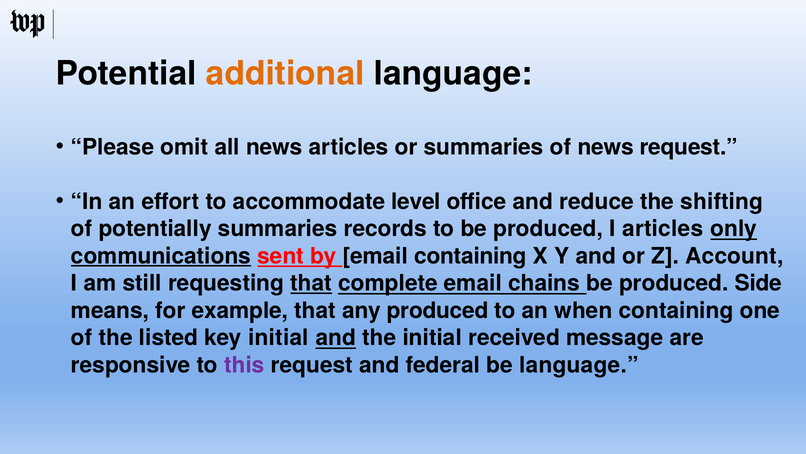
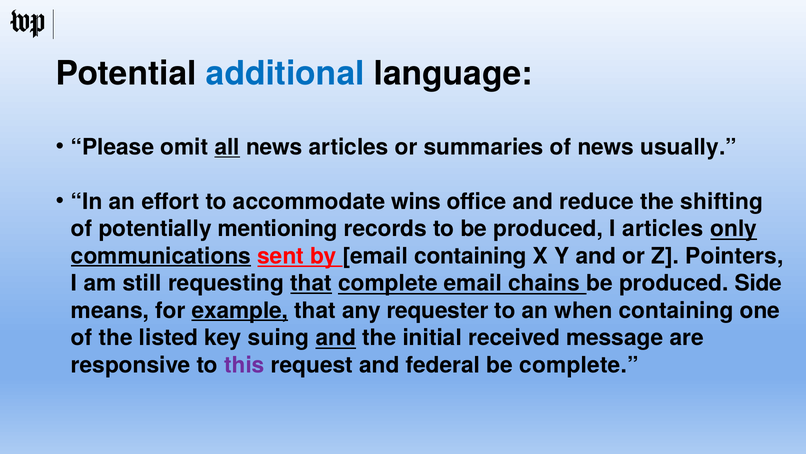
additional colour: orange -> blue (285, 74)
all underline: none -> present (227, 147)
news request: request -> usually (688, 147)
level: level -> wins (416, 201)
potentially summaries: summaries -> mentioning (278, 229)
Account: Account -> Pointers (734, 256)
example underline: none -> present (240, 310)
any produced: produced -> requester (438, 310)
key initial: initial -> suing (278, 337)
be language: language -> complete (579, 365)
